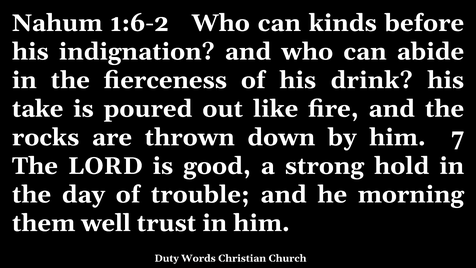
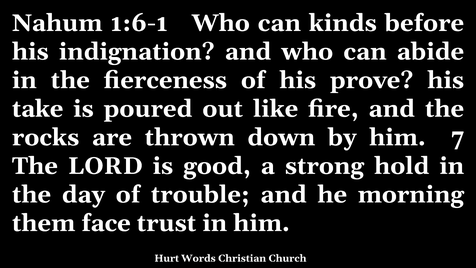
1:6-2: 1:6-2 -> 1:6-1 (139, 23)
drink: drink -> prove (372, 80)
well: well -> face (106, 223)
Duty: Duty -> Hurt (167, 258)
